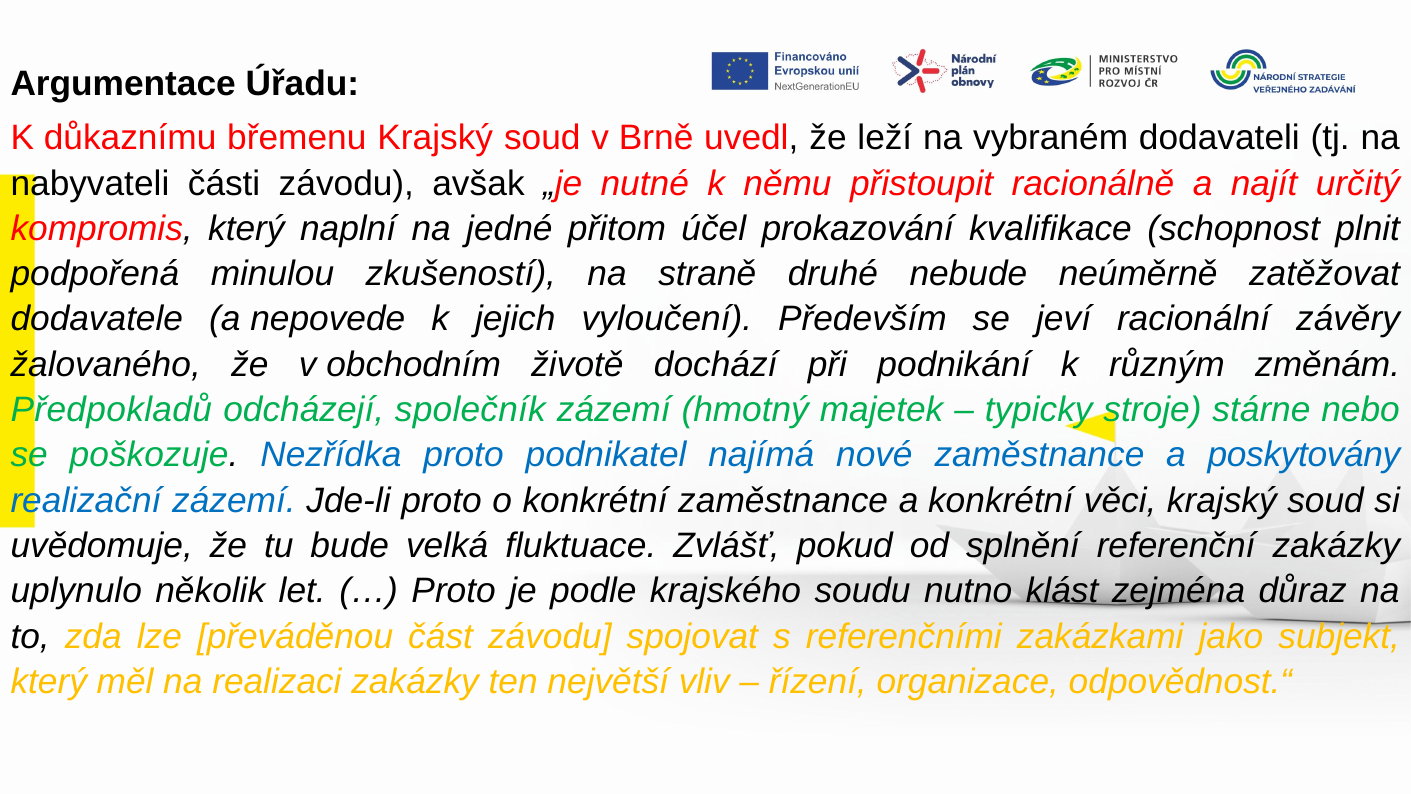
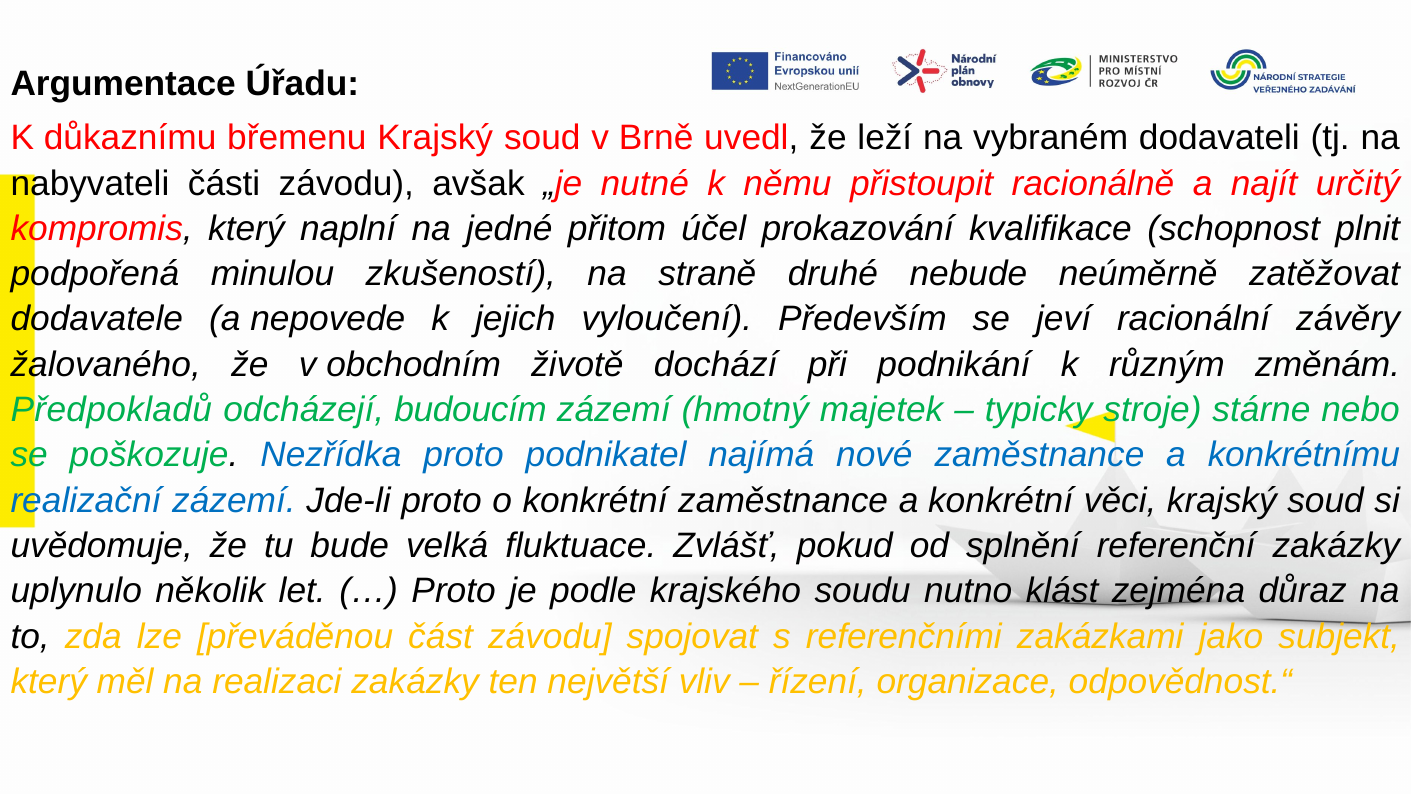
společník: společník -> budoucím (471, 410)
poskytovány: poskytovány -> konkrétnímu (1304, 455)
